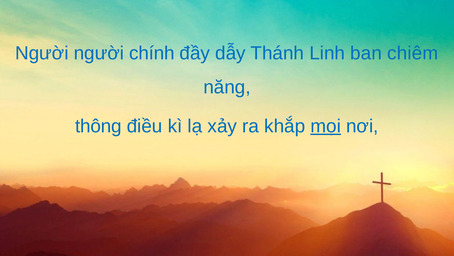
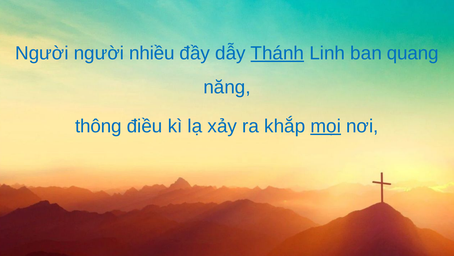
chính: chính -> nhiều (152, 53)
Thánh underline: none -> present (277, 53)
chiêm: chiêm -> quang (413, 53)
